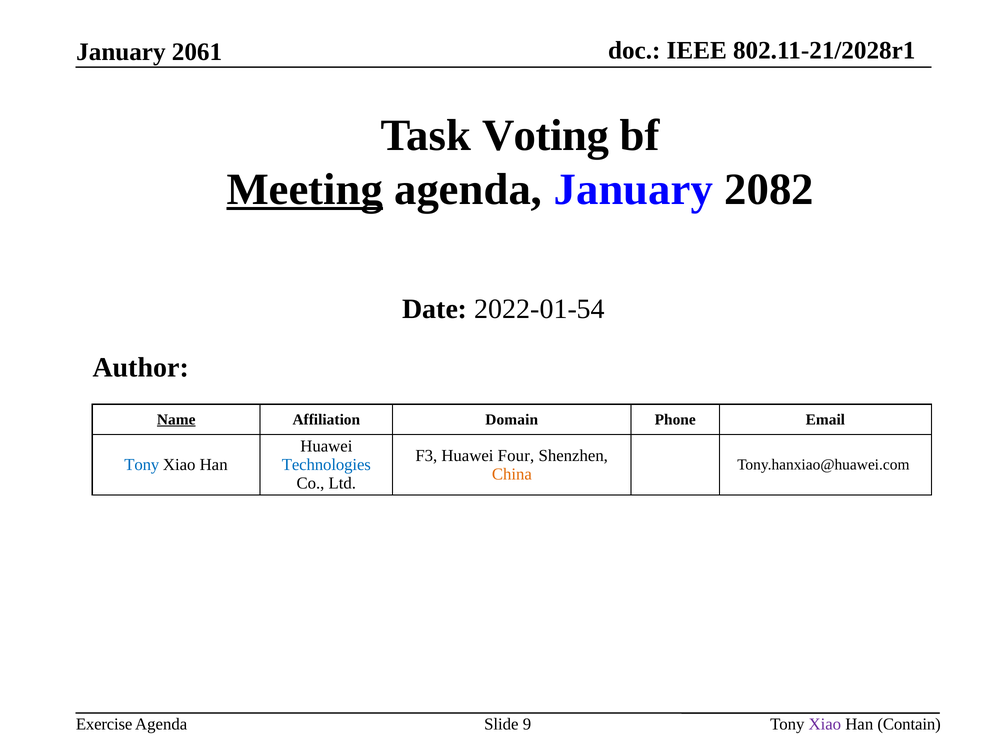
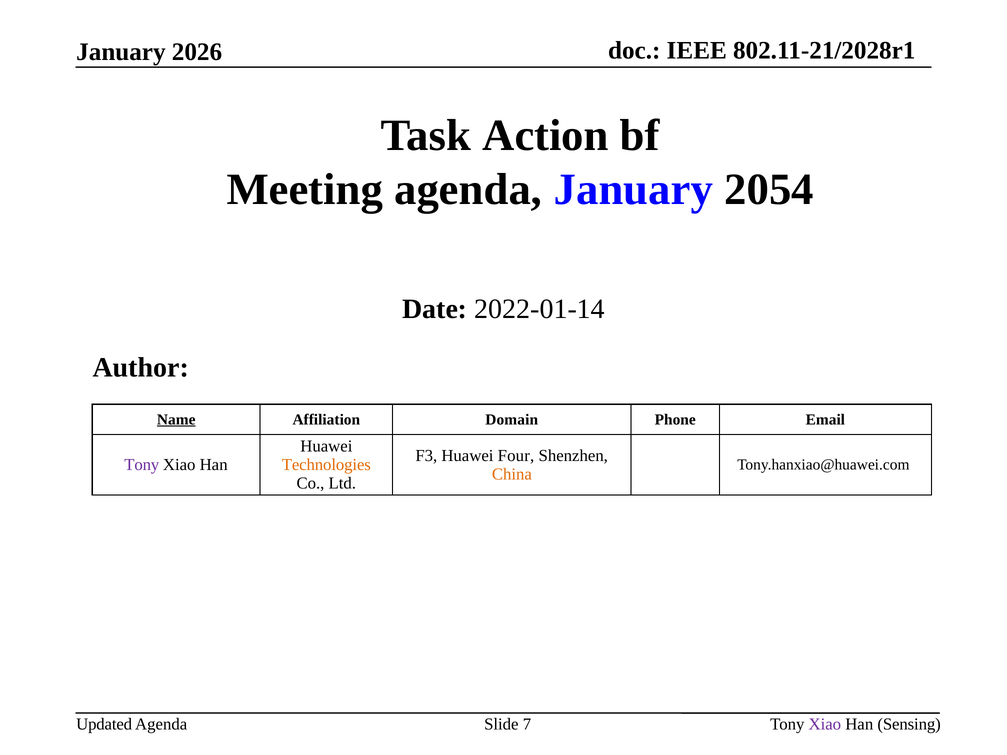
2061: 2061 -> 2026 (197, 52)
Voting: Voting -> Action (545, 136)
Meeting underline: present -> none (305, 189)
2082: 2082 -> 2054 (769, 189)
2022-01-54: 2022-01-54 -> 2022-01-14 (540, 309)
Tony colour: blue -> purple (142, 465)
Technologies colour: blue -> orange (326, 465)
Exercise: Exercise -> Updated (104, 724)
9: 9 -> 7 (527, 724)
Contain: Contain -> Sensing (909, 724)
